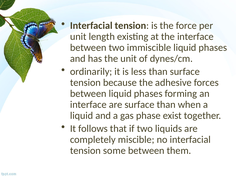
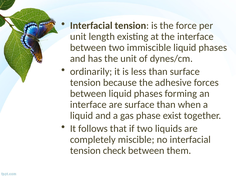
some: some -> check (114, 151)
